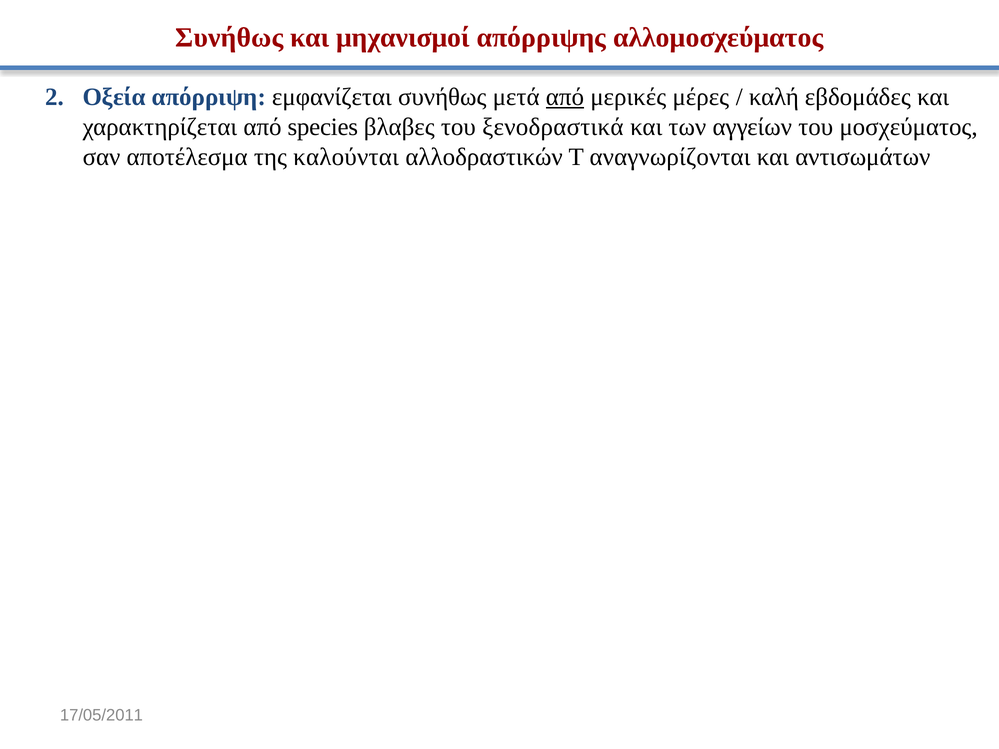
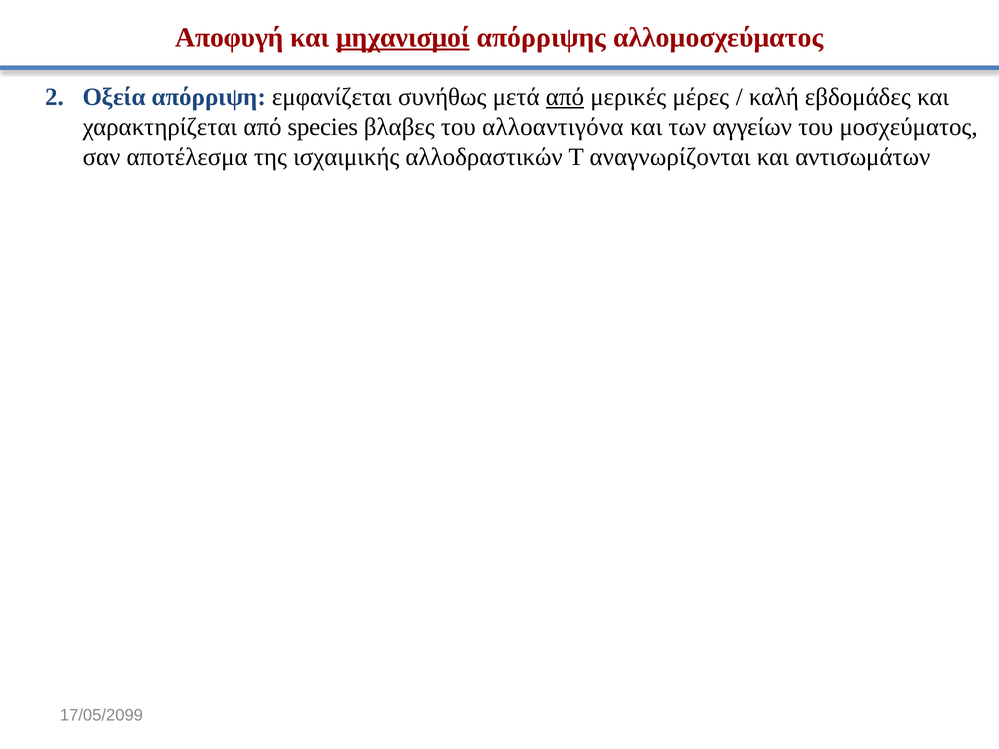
Συνήθως: Συνήθως -> Αποφυγή (229, 38)
μηχανισμοί underline: none -> present (403, 38)
ξενοδραστικά: ξενοδραστικά -> αλλοαντιγόνα (553, 127)
καλούνται: καλούνται -> ισχαιμικής (346, 157)
17/05/2011: 17/05/2011 -> 17/05/2099 (101, 716)
